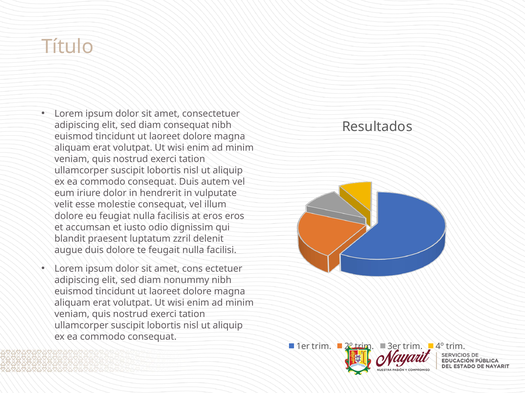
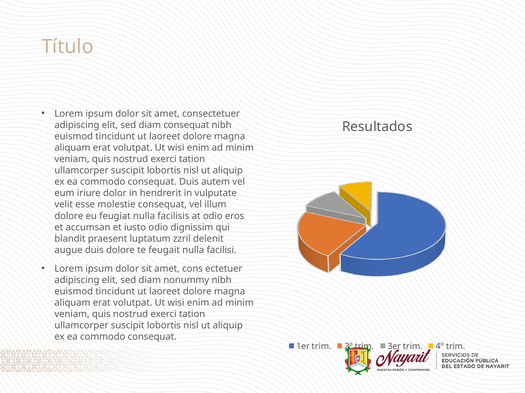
at eros: eros -> odio (213, 216)
